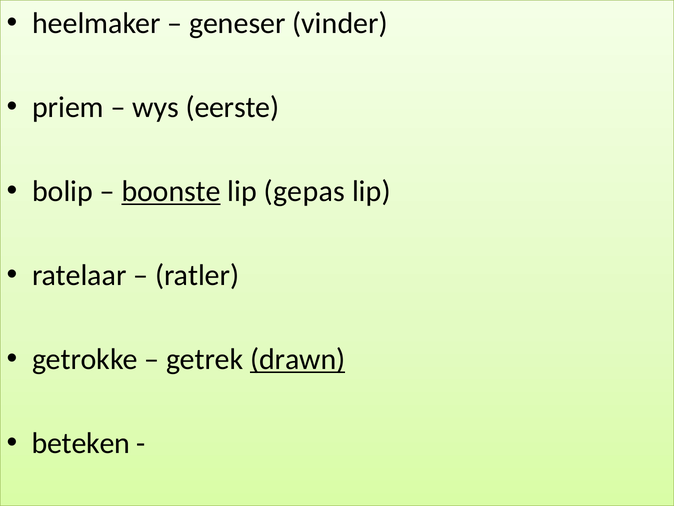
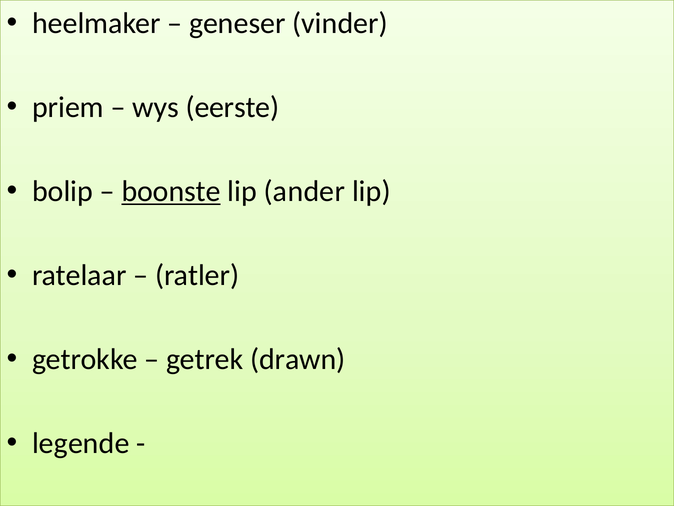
gepas: gepas -> ander (304, 191)
drawn underline: present -> none (298, 359)
beteken: beteken -> legende (81, 443)
